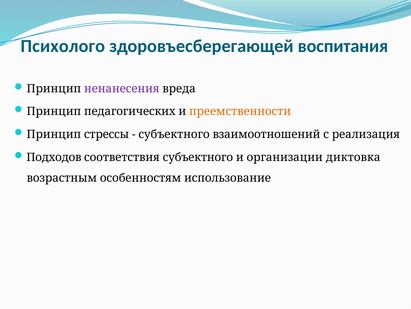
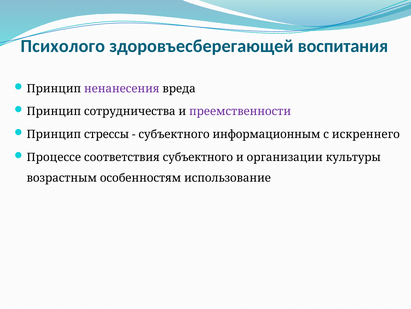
педагогических: педагогических -> сотрудничества (130, 111)
преемственности colour: orange -> purple (240, 111)
взаимоотношений: взаимоотношений -> информационным (266, 134)
реализация: реализация -> искреннего (366, 134)
Подходов: Подходов -> Процессе (54, 157)
диктовка: диктовка -> культуры (353, 157)
